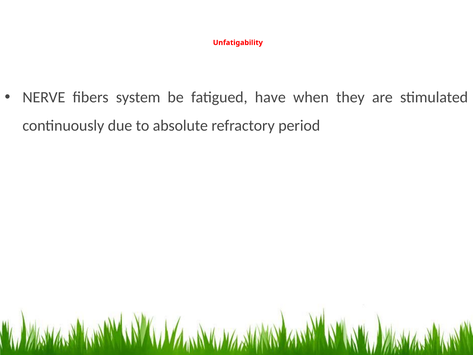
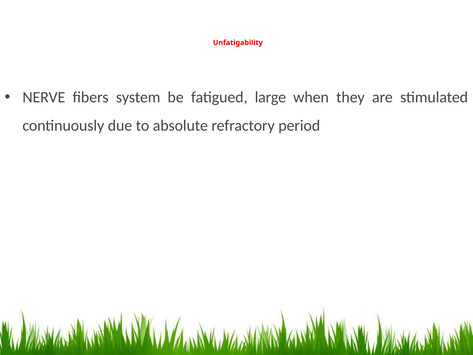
have: have -> large (270, 97)
